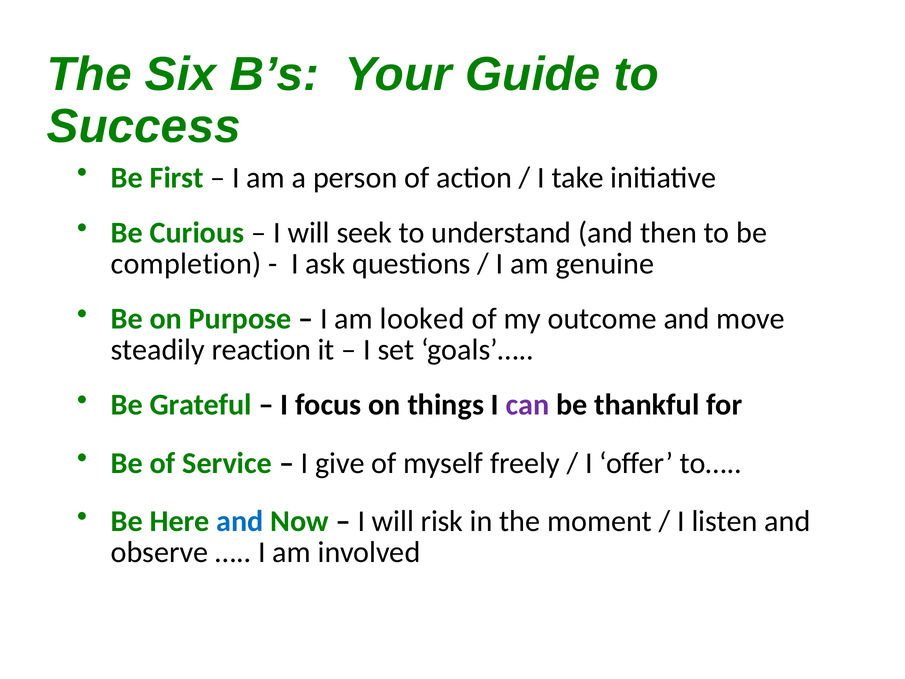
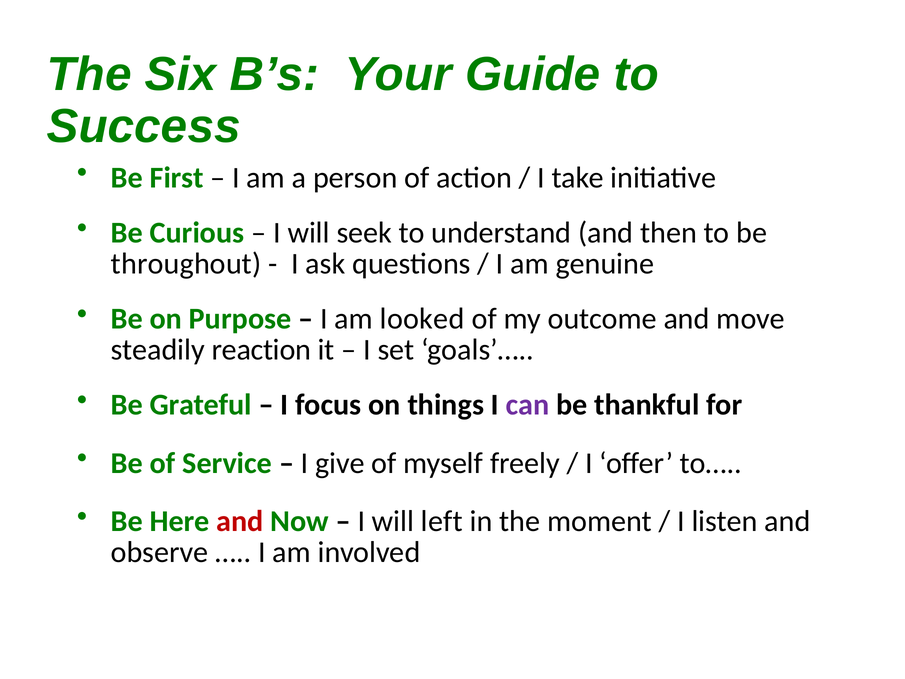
completion: completion -> throughout (186, 264)
and colour: blue -> red (240, 521)
risk: risk -> left (442, 521)
